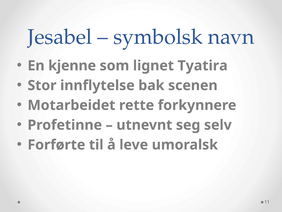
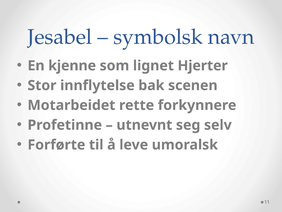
Tyatira: Tyatira -> Hjerter (203, 66)
